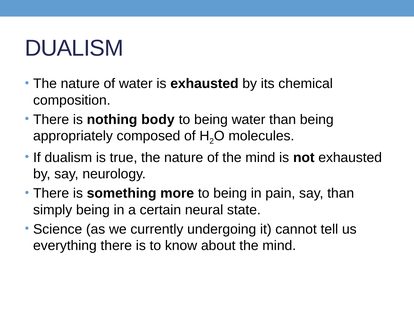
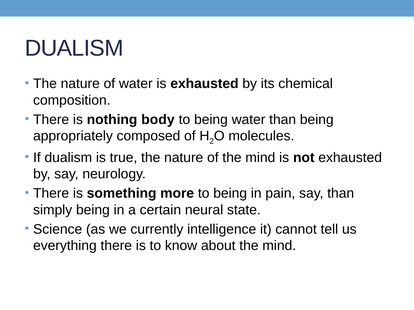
undergoing: undergoing -> intelligence (222, 230)
